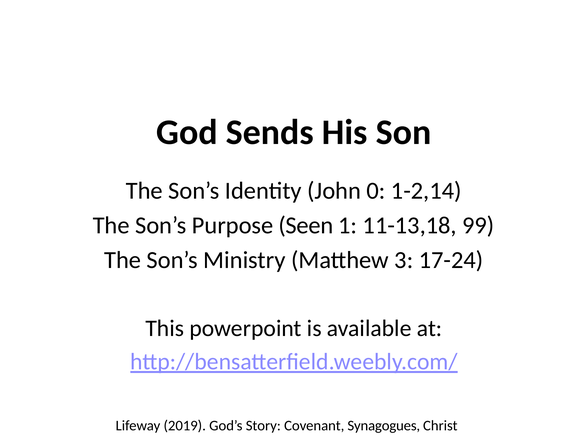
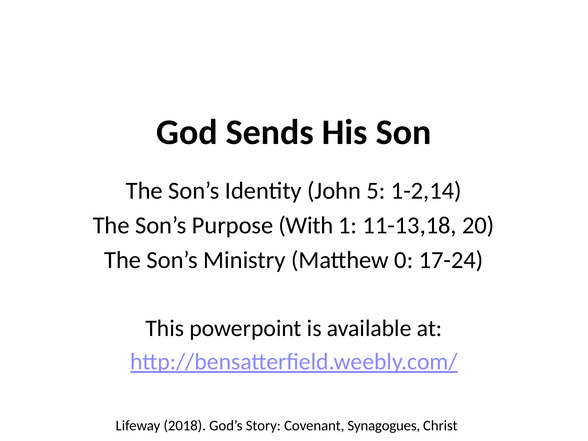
0: 0 -> 5 (376, 191)
Seen: Seen -> With (306, 225)
99: 99 -> 20 (478, 225)
3: 3 -> 0 (404, 260)
2019: 2019 -> 2018 (185, 426)
